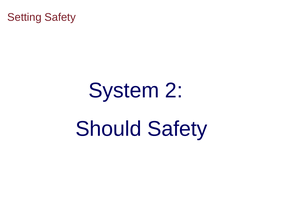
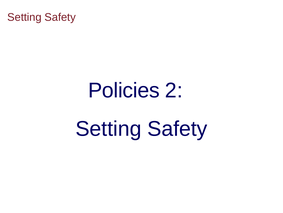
System: System -> Policies (124, 90)
Should: Should -> Setting (108, 128)
